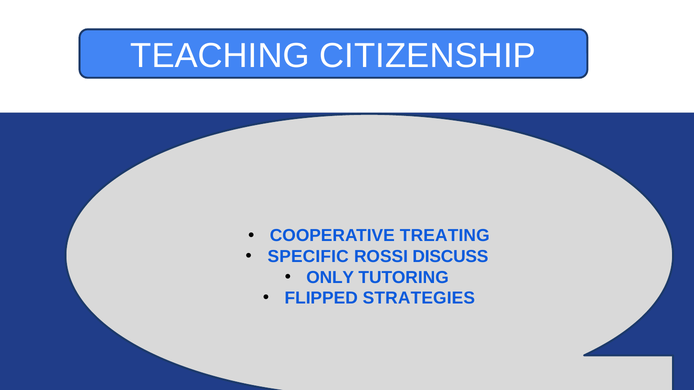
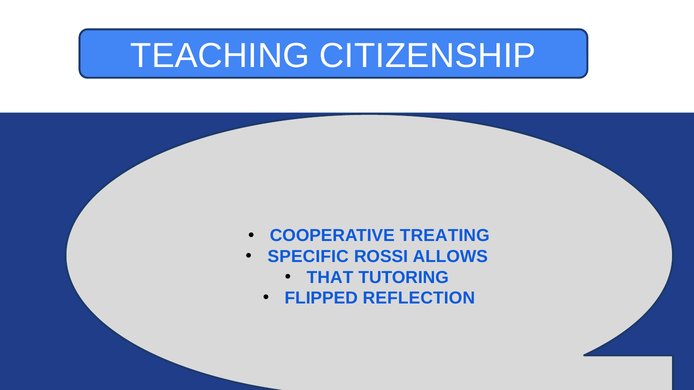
DISCUSS: DISCUSS -> ALLOWS (450, 257)
ONLY: ONLY -> THAT (330, 278)
STRATEGIES: STRATEGIES -> REFLECTION (419, 298)
